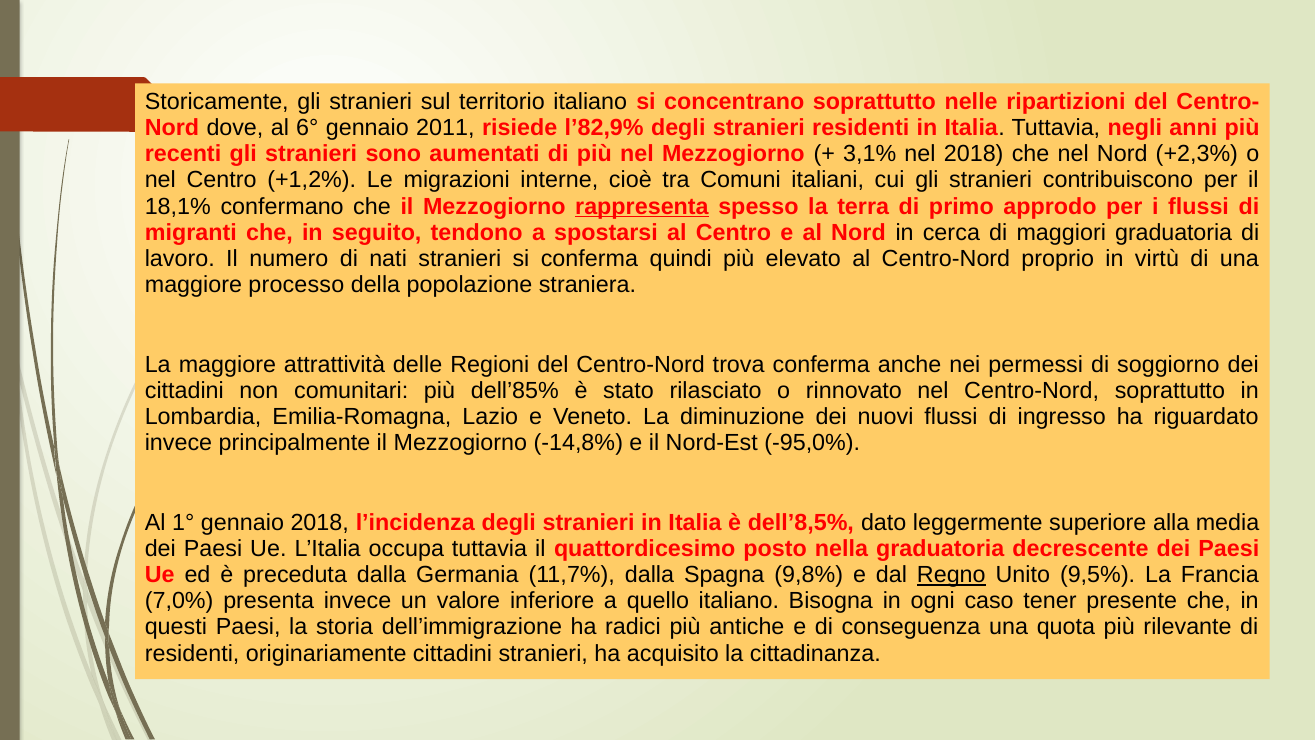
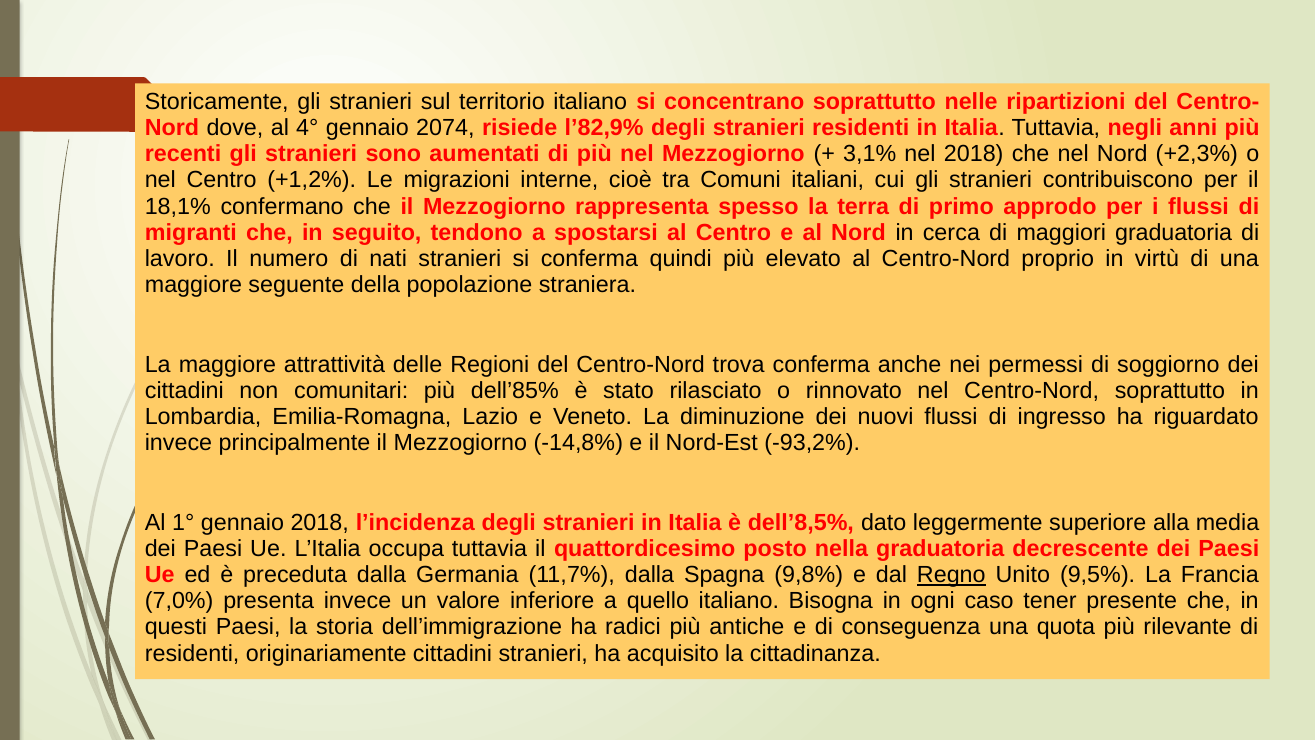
6°: 6° -> 4° (307, 128)
2011: 2011 -> 2074 (445, 128)
rappresenta underline: present -> none (642, 206)
processo: processo -> seguente (296, 285)
-95,0%: -95,0% -> -93,2% (812, 443)
